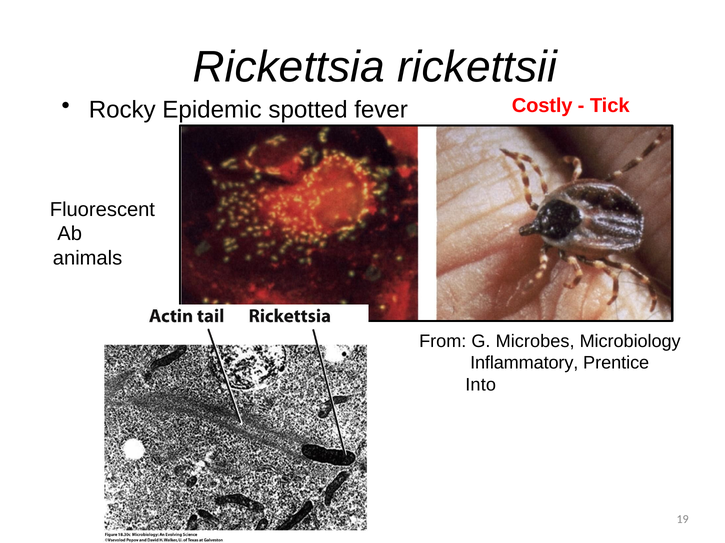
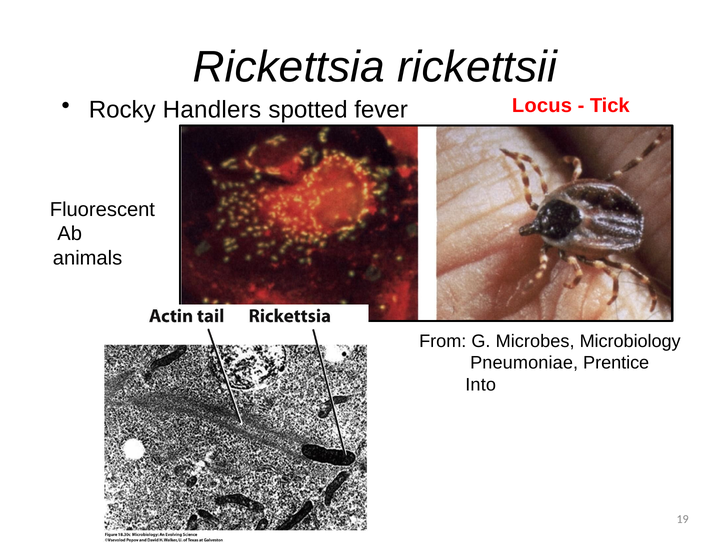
Epidemic: Epidemic -> Handlers (212, 110)
Costly: Costly -> Locus (542, 106)
Inflammatory: Inflammatory -> Pneumoniae (524, 363)
